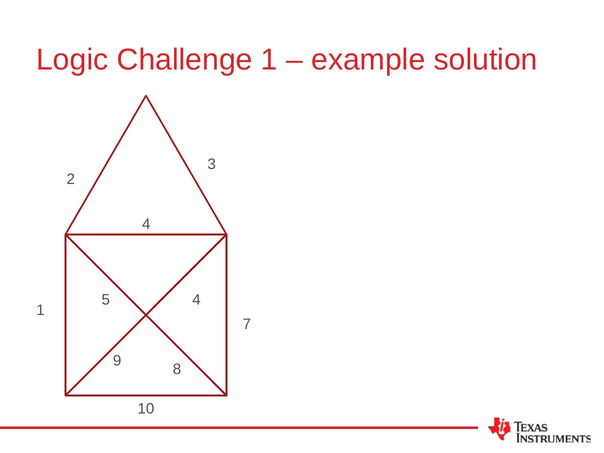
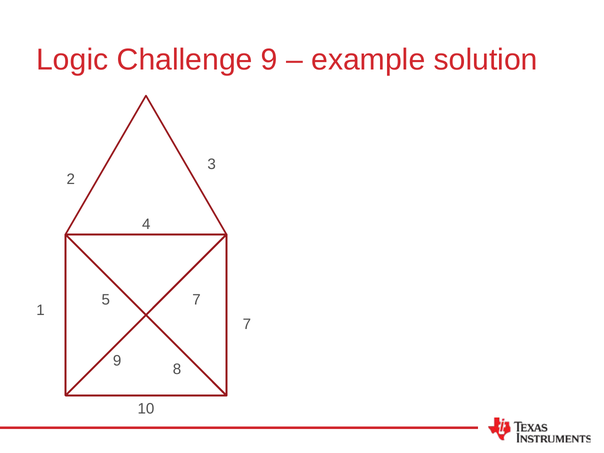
Challenge 1: 1 -> 9 (269, 60)
5 4: 4 -> 7 (197, 300)
